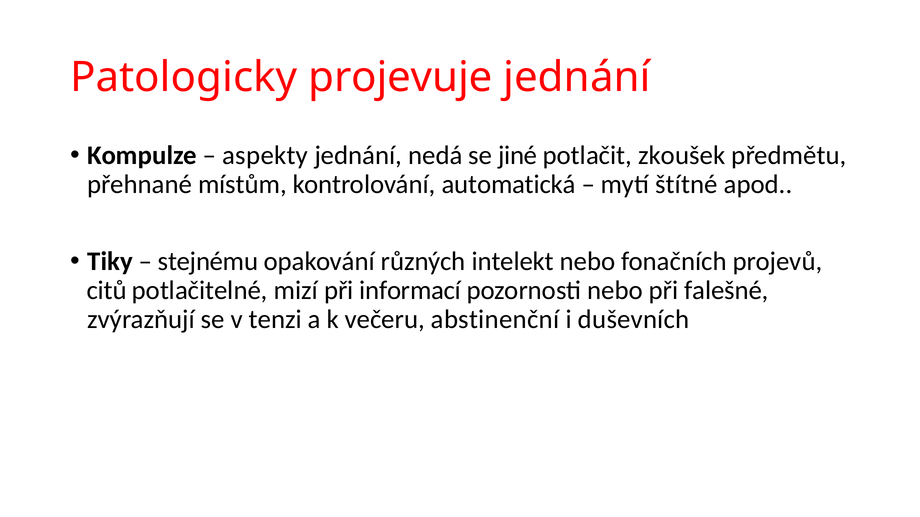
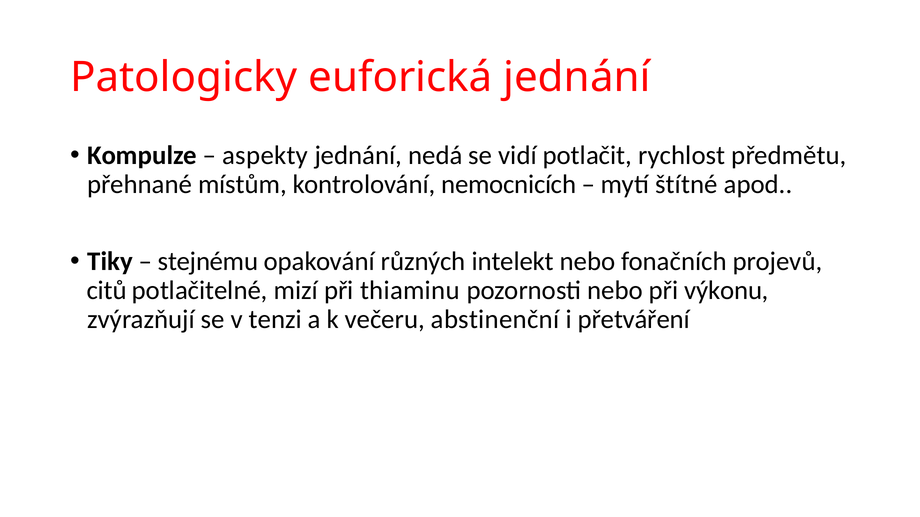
projevuje: projevuje -> euforická (400, 77)
jiné: jiné -> vidí (518, 156)
zkoušek: zkoušek -> rychlost (682, 156)
automatická: automatická -> nemocnicích (509, 185)
informací: informací -> thiaminu (410, 291)
falešné: falešné -> výkonu (727, 291)
duševních: duševních -> přetváření (634, 320)
